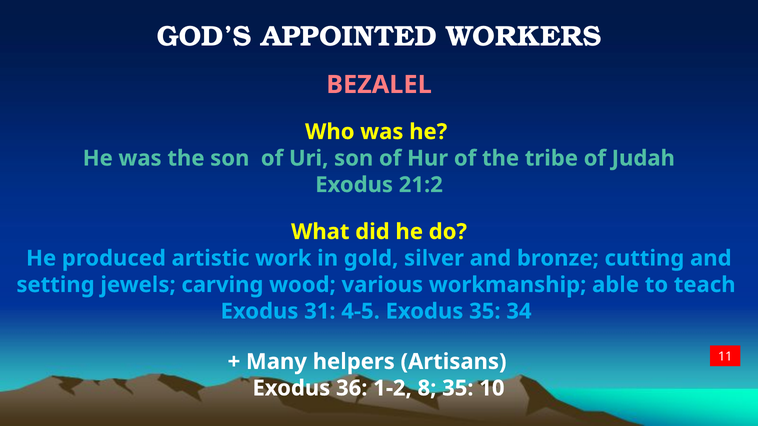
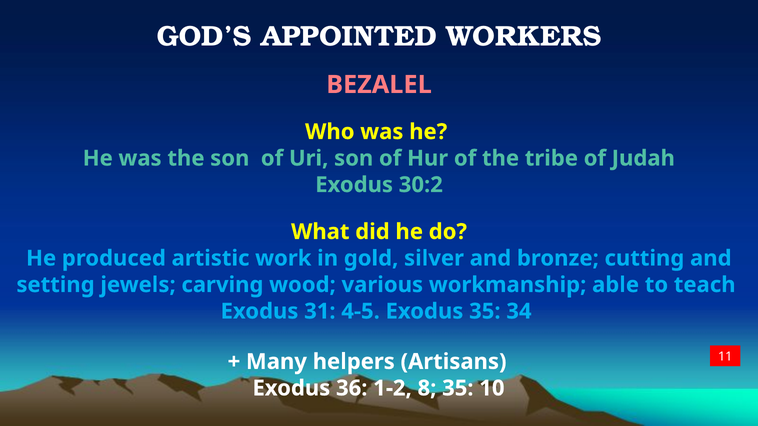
21:2: 21:2 -> 30:2 (421, 185)
